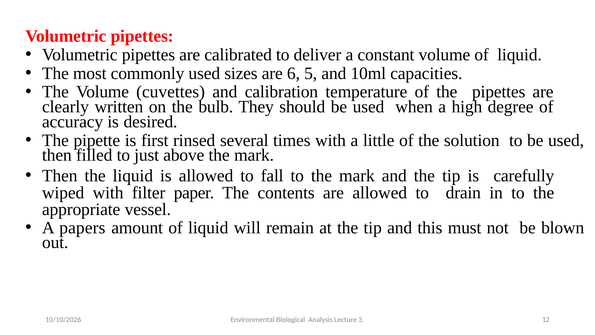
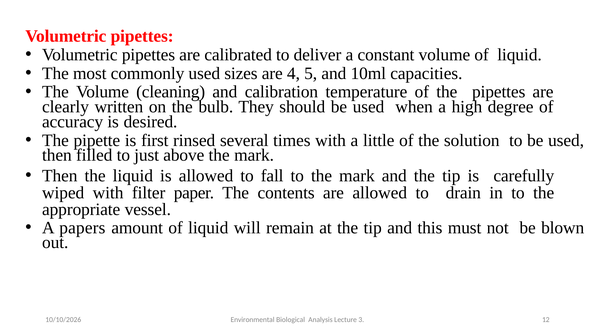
6: 6 -> 4 (293, 73)
cuvettes: cuvettes -> cleaning (171, 92)
